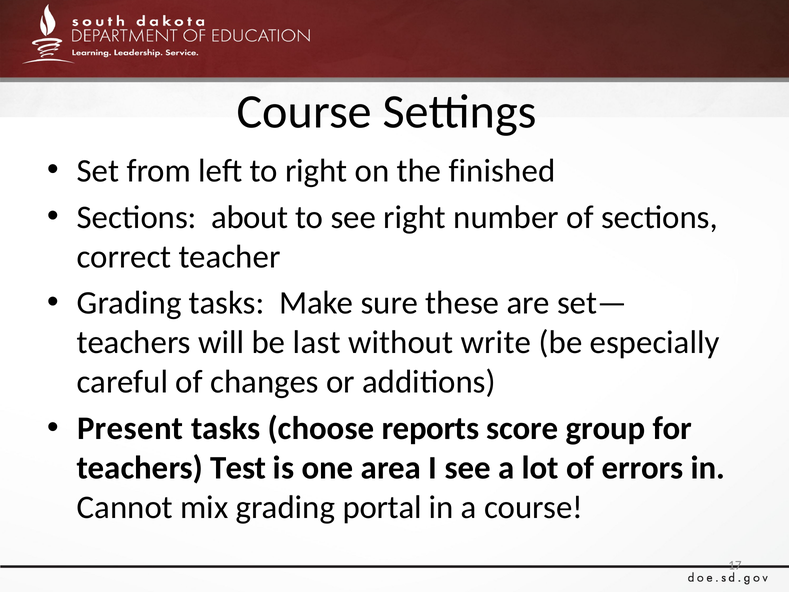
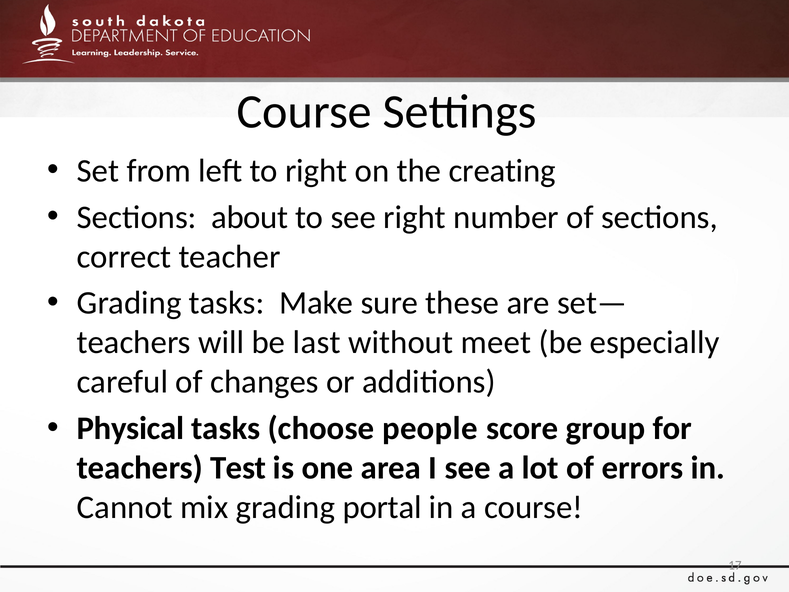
finished: finished -> creating (502, 171)
write: write -> meet (496, 342)
Present: Present -> Physical (131, 428)
reports: reports -> people (430, 428)
